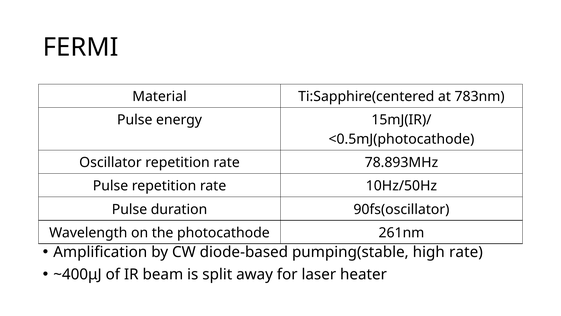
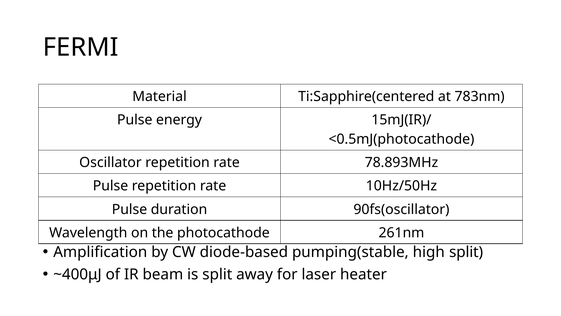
high rate: rate -> split (466, 252)
